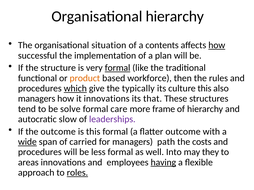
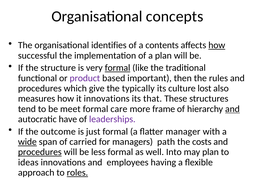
Organisational hierarchy: hierarchy -> concepts (175, 17)
situation: situation -> identifies (109, 45)
product colour: orange -> purple (85, 78)
workforce: workforce -> important (150, 78)
which underline: present -> none (75, 89)
culture this: this -> lost (204, 89)
managers: managers -> measures (37, 99)
solve: solve -> meet (70, 109)
and underline: none -> present (232, 109)
slow: slow -> have (68, 119)
is this: this -> just (93, 132)
flatter outcome: outcome -> manager (183, 132)
procedures underline: none -> present (40, 152)
may they: they -> plan (211, 152)
areas: areas -> ideas (28, 163)
having underline: present -> none (163, 163)
